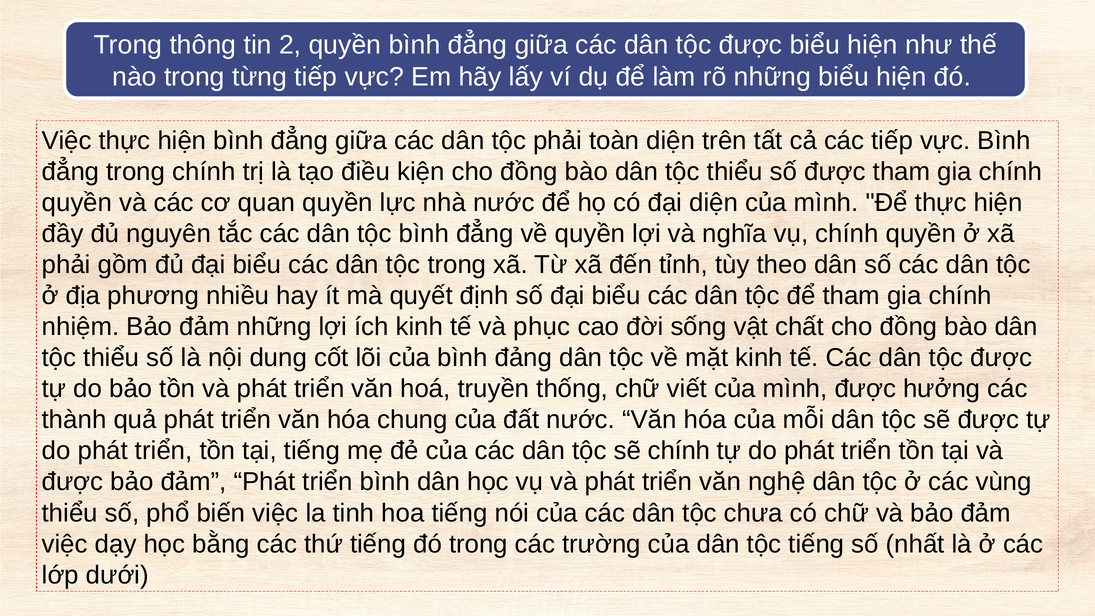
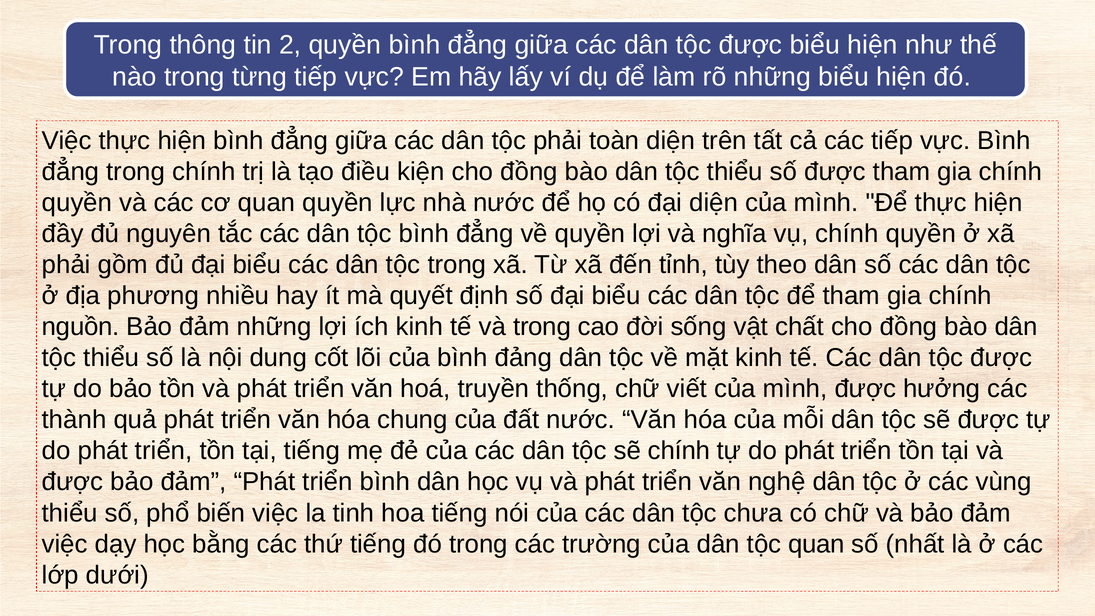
nhiệm: nhiệm -> nguồn (81, 327)
và phục: phục -> trong (542, 327)
tộc tiếng: tiếng -> quan (816, 544)
